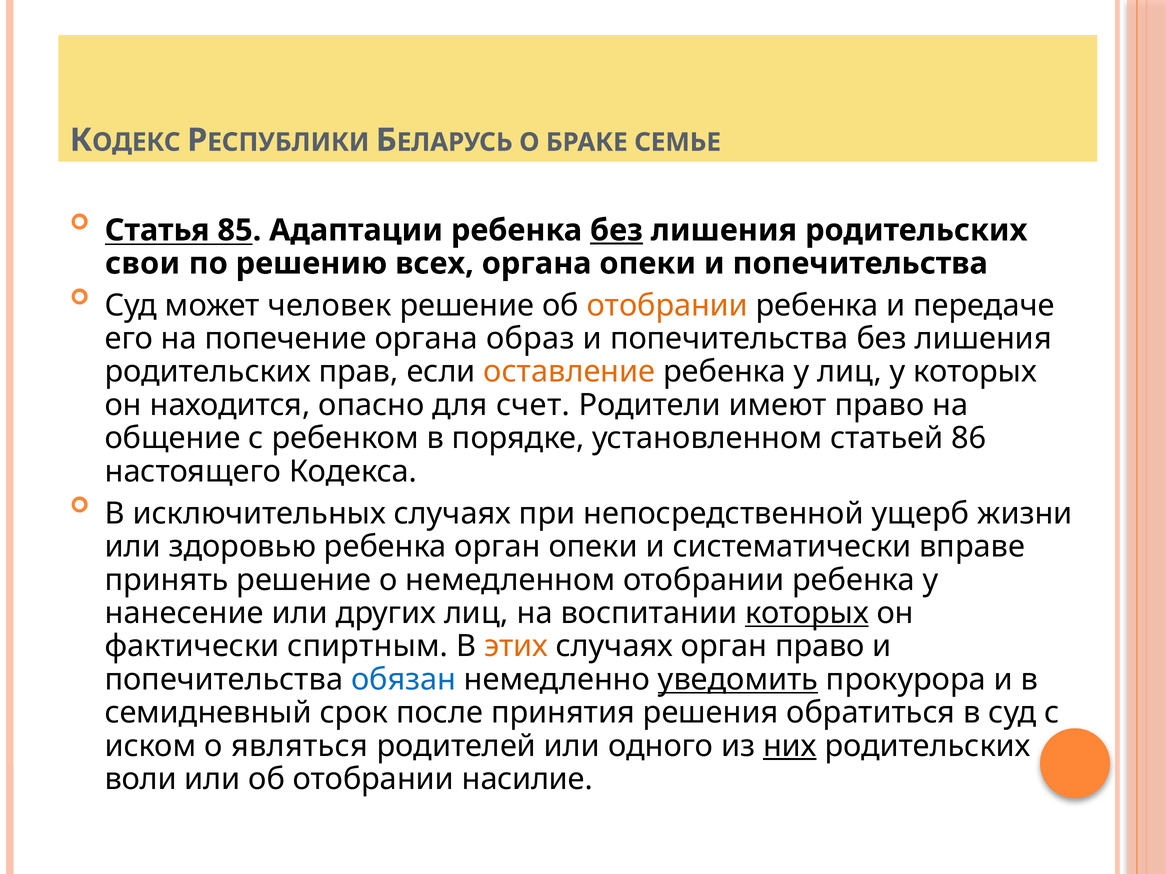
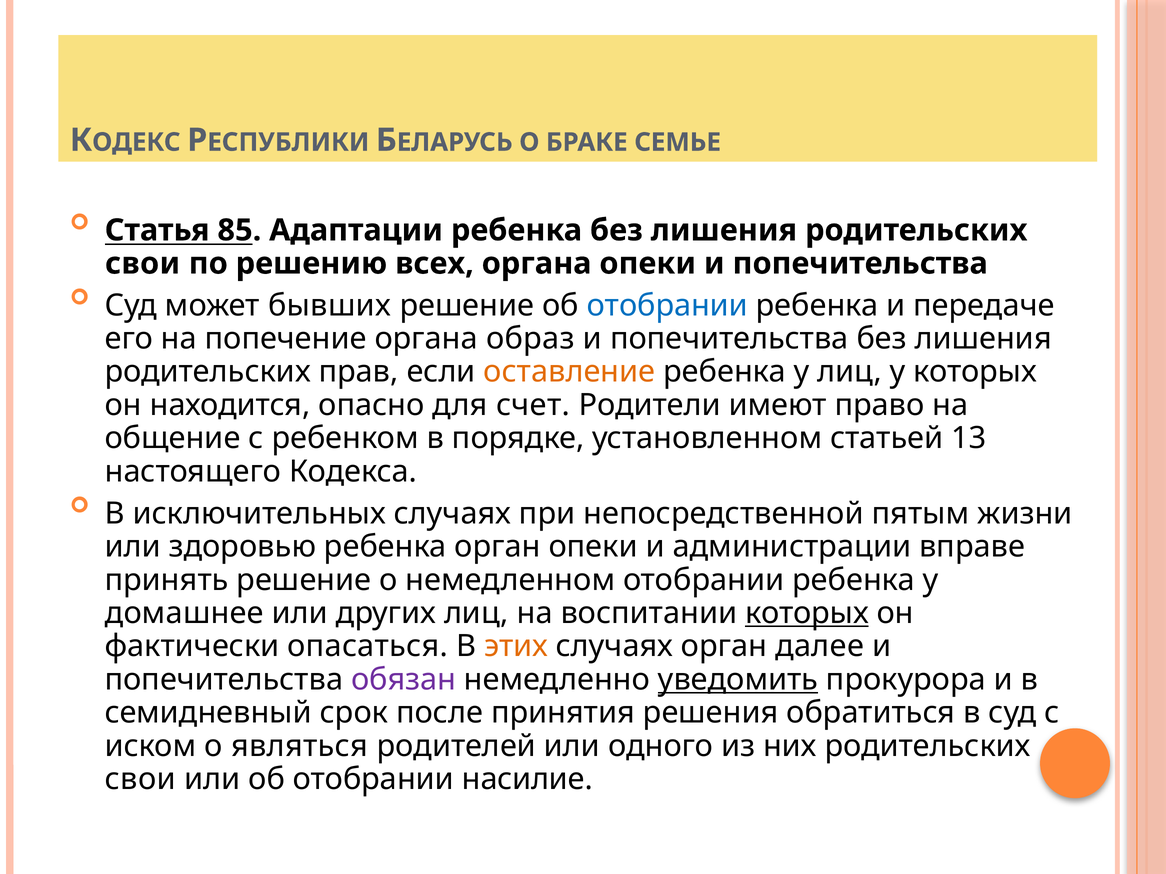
без underline: present -> none (616, 230)
человек: человек -> бывших (330, 306)
отобрании colour: orange -> blue (667, 306)
86: 86 -> 13 (969, 439)
ущерб: ущерб -> пятым (920, 514)
систематически: систематически -> администрации (792, 547)
нанесение: нанесение -> домашнее (184, 613)
спиртным: спиртным -> опасаться (368, 647)
орган право: право -> далее (820, 647)
обязан colour: blue -> purple (404, 680)
них underline: present -> none (790, 746)
воли: воли -> свои (140, 780)
